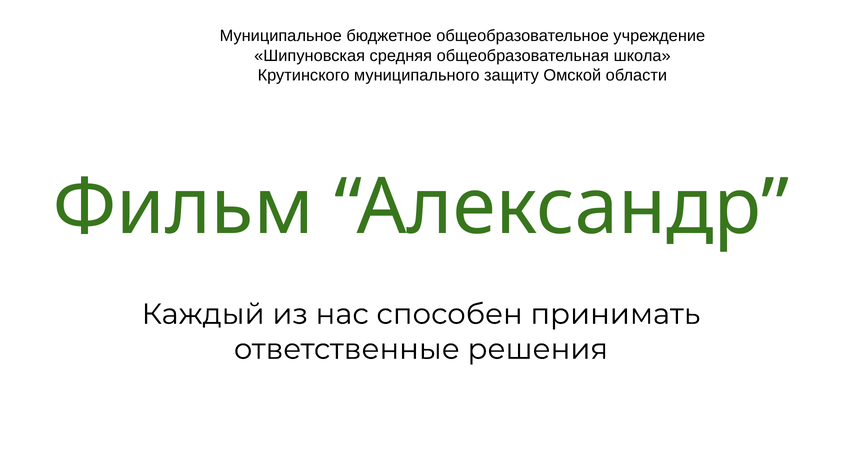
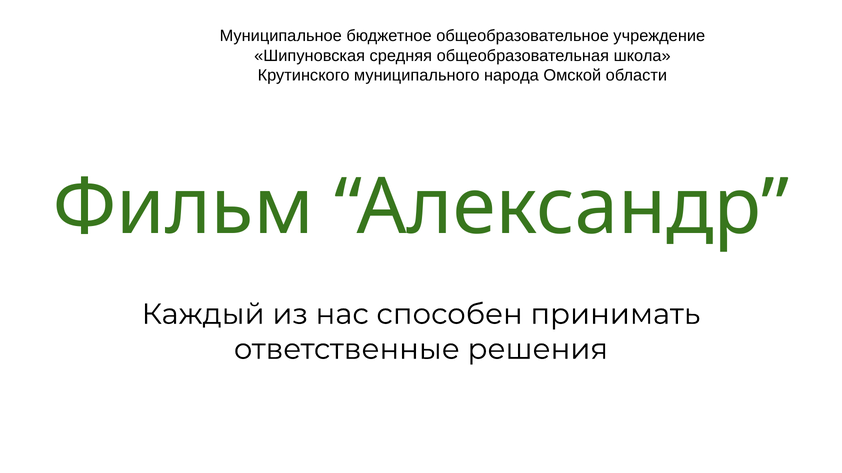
защиту: защиту -> народа (511, 75)
